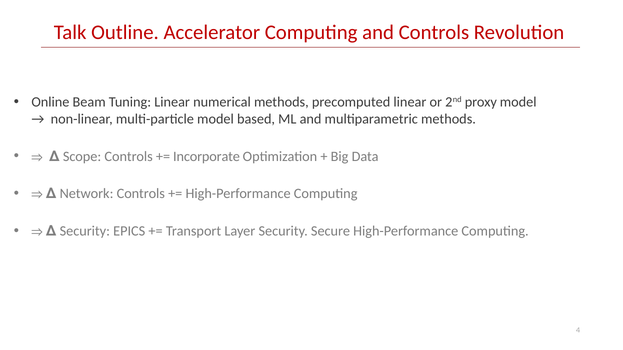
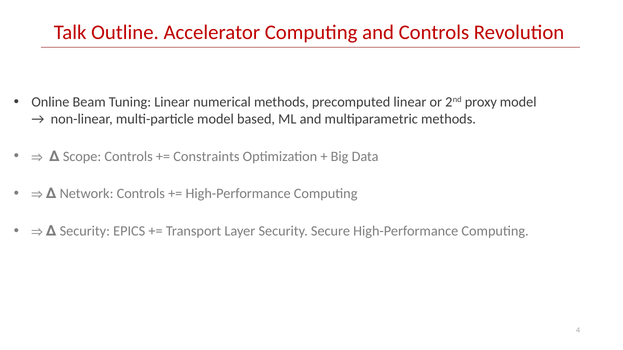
Incorporate: Incorporate -> Constraints (206, 157)
